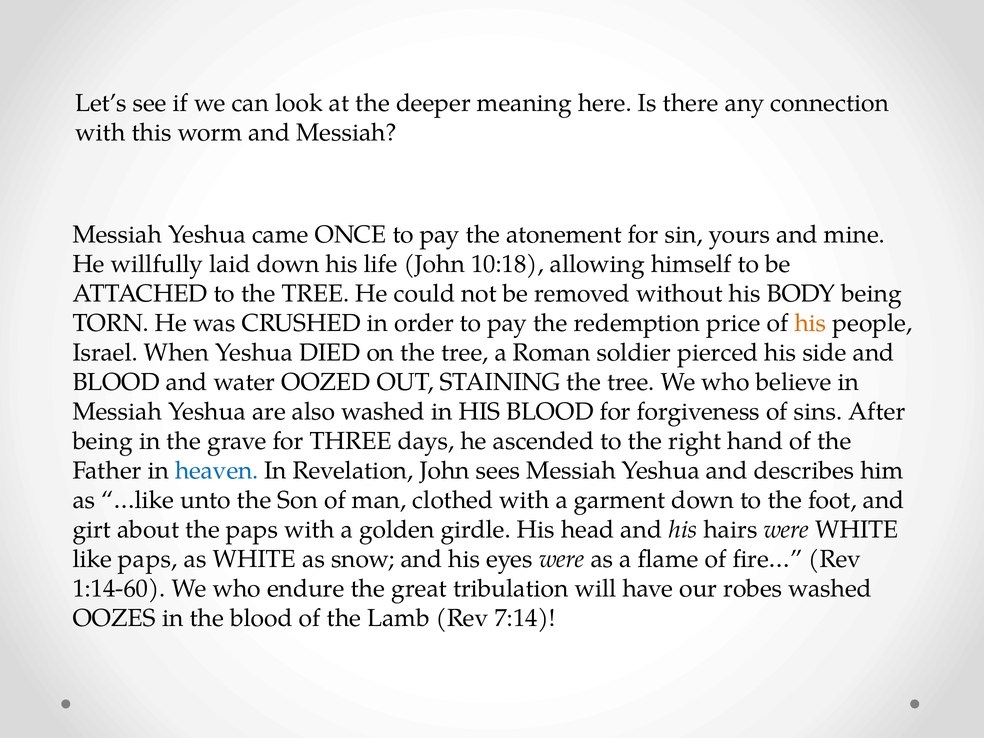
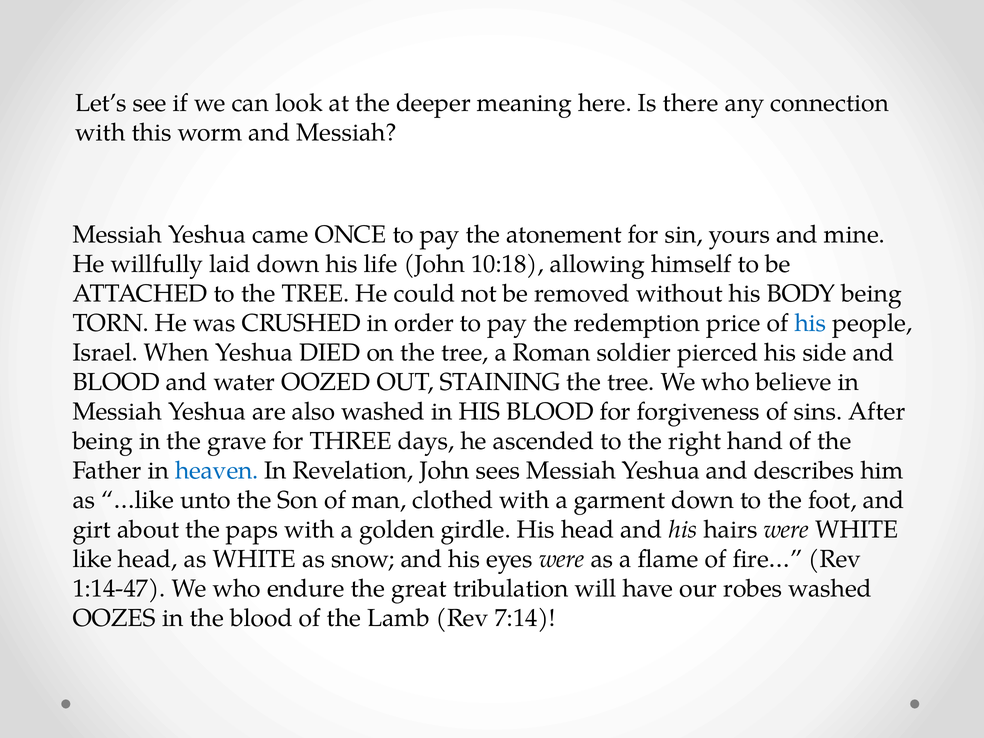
his colour: orange -> blue (810, 323)
like paps: paps -> head (148, 559)
1:14-60: 1:14-60 -> 1:14-47 (119, 589)
